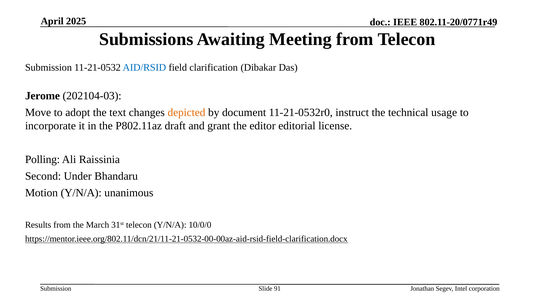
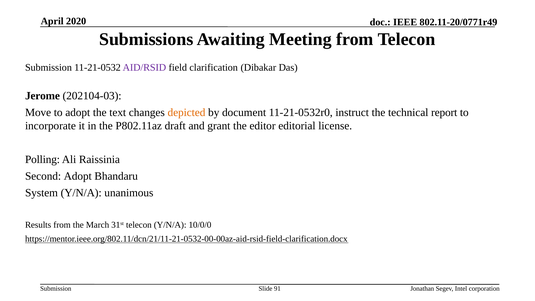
2025: 2025 -> 2020 (76, 21)
AID/RSID colour: blue -> purple (144, 68)
usage: usage -> report (444, 112)
Second Under: Under -> Adopt (78, 176)
Motion: Motion -> System (41, 193)
